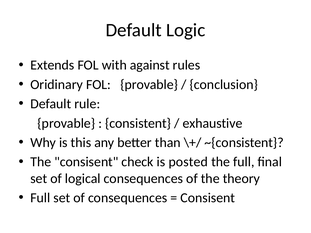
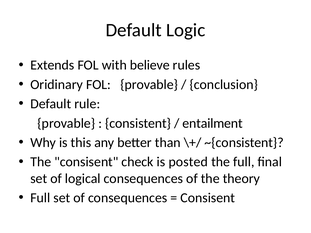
against: against -> believe (150, 65)
exhaustive: exhaustive -> entailment (213, 123)
